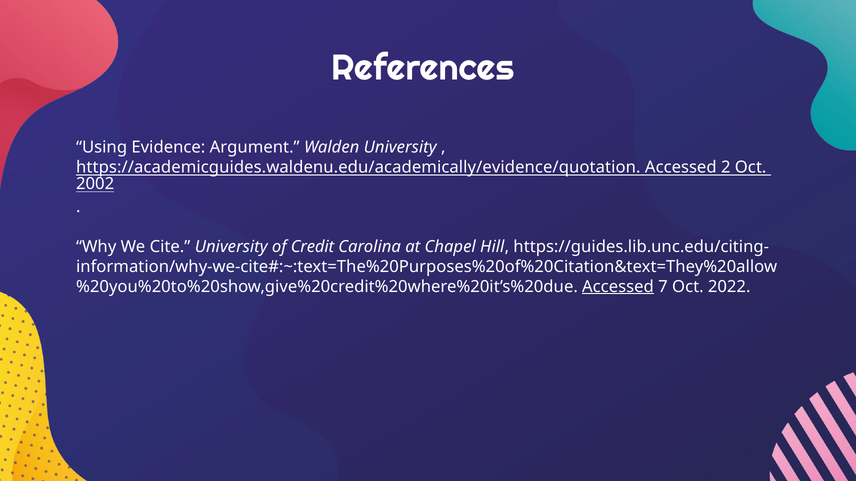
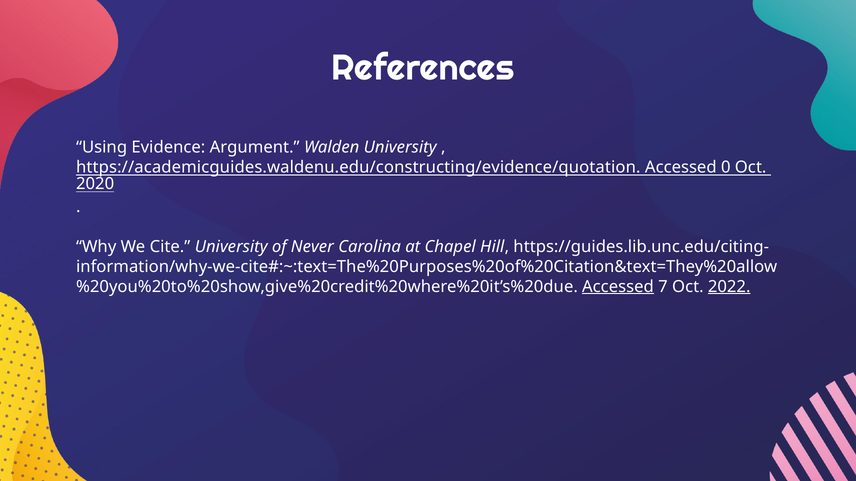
https://academicguides.waldenu.edu/academically/evidence/quotation: https://academicguides.waldenu.edu/academically/evidence/quotation -> https://academicguides.waldenu.edu/constructing/evidence/quotation (358, 168)
2: 2 -> 0 (726, 168)
2002: 2002 -> 2020 (95, 184)
Credit: Credit -> Never (312, 247)
2022 underline: none -> present (729, 287)
